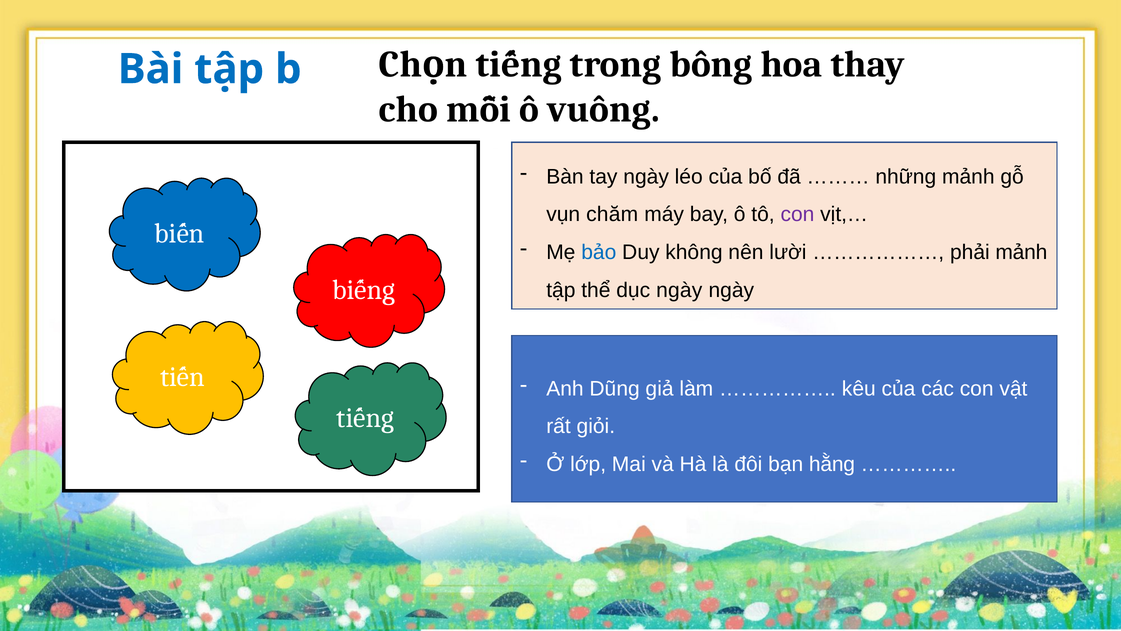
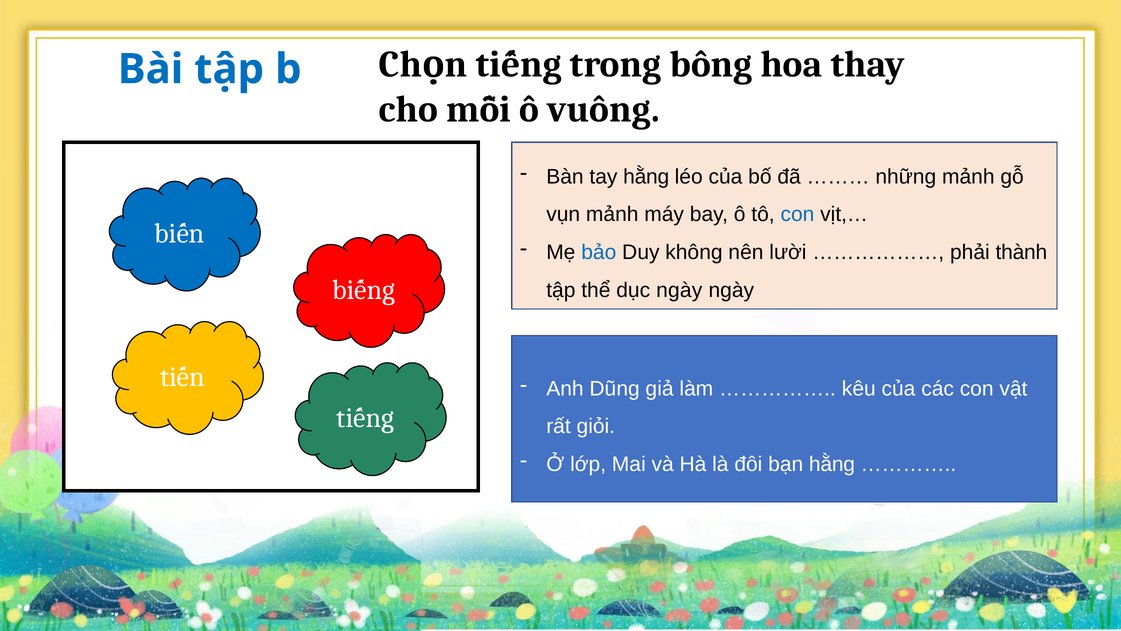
tay ngày: ngày -> hằng (646, 177)
vụn chăm: chăm -> mảnh (612, 214)
con colour: purple -> blue (797, 214)
phải mảnh: mảnh -> thành (1021, 252)
